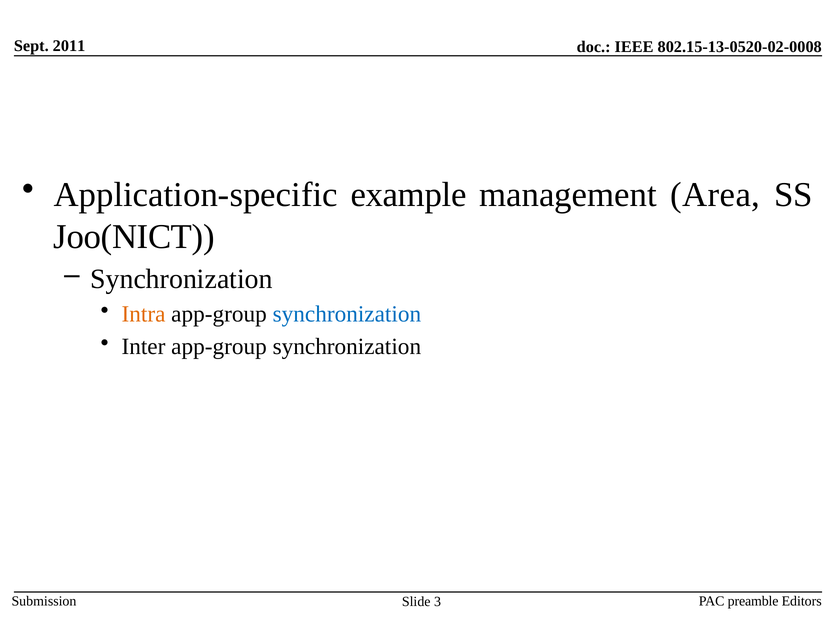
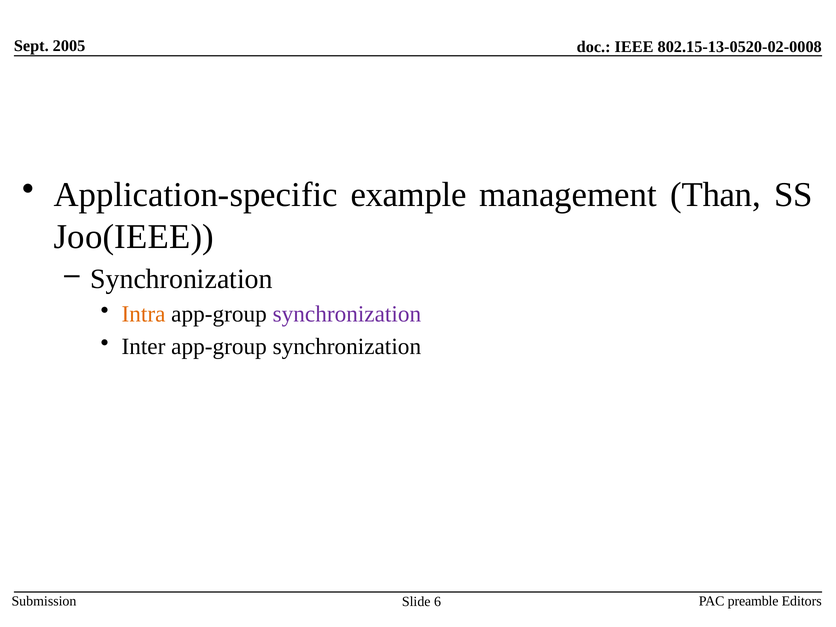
2011: 2011 -> 2005 (69, 46)
Area: Area -> Than (716, 195)
Joo(NICT: Joo(NICT -> Joo(IEEE (134, 237)
synchronization colour: blue -> purple (347, 314)
3: 3 -> 6 (438, 602)
